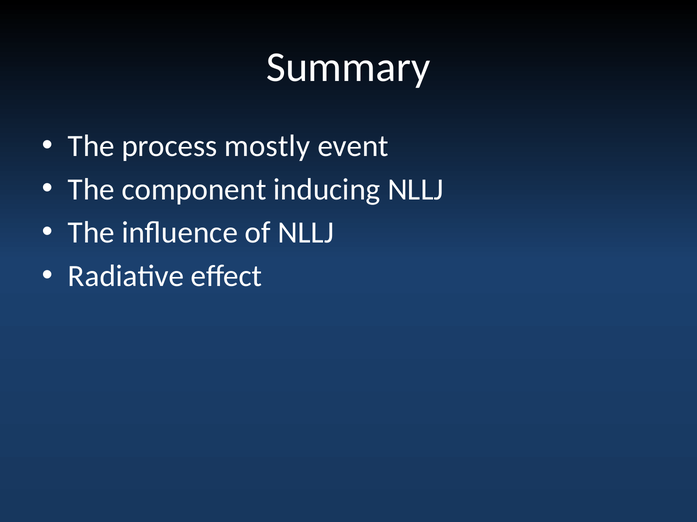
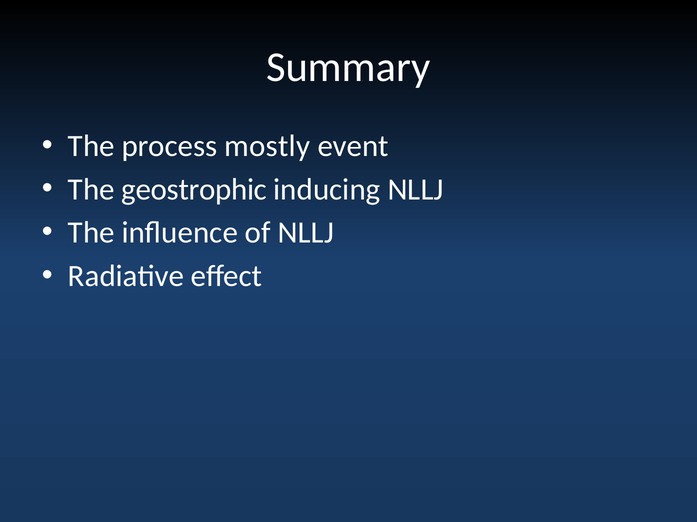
component: component -> geostrophic (194, 190)
